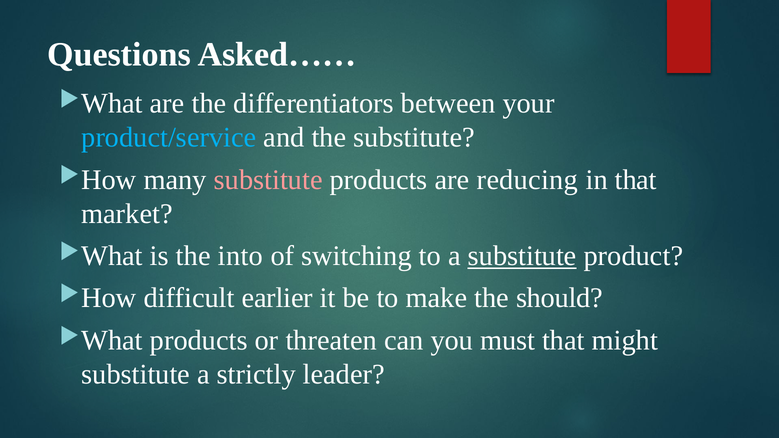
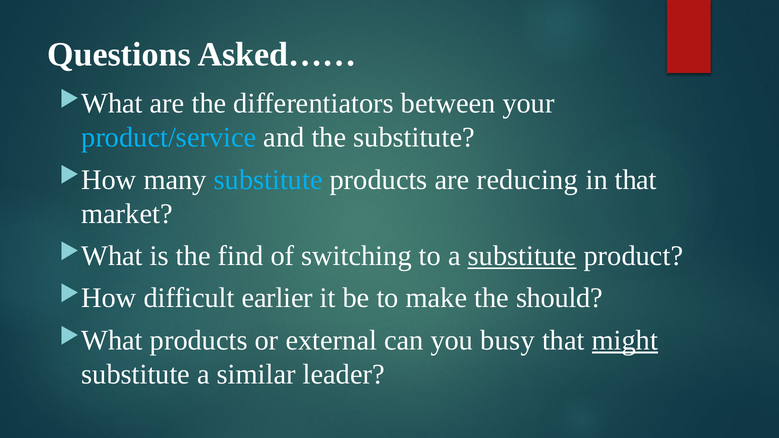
substitute colour: pink -> light blue (268, 180)
into: into -> find (241, 256)
threaten: threaten -> external (331, 340)
must: must -> busy (508, 340)
might underline: none -> present (625, 340)
strictly: strictly -> similar (256, 375)
